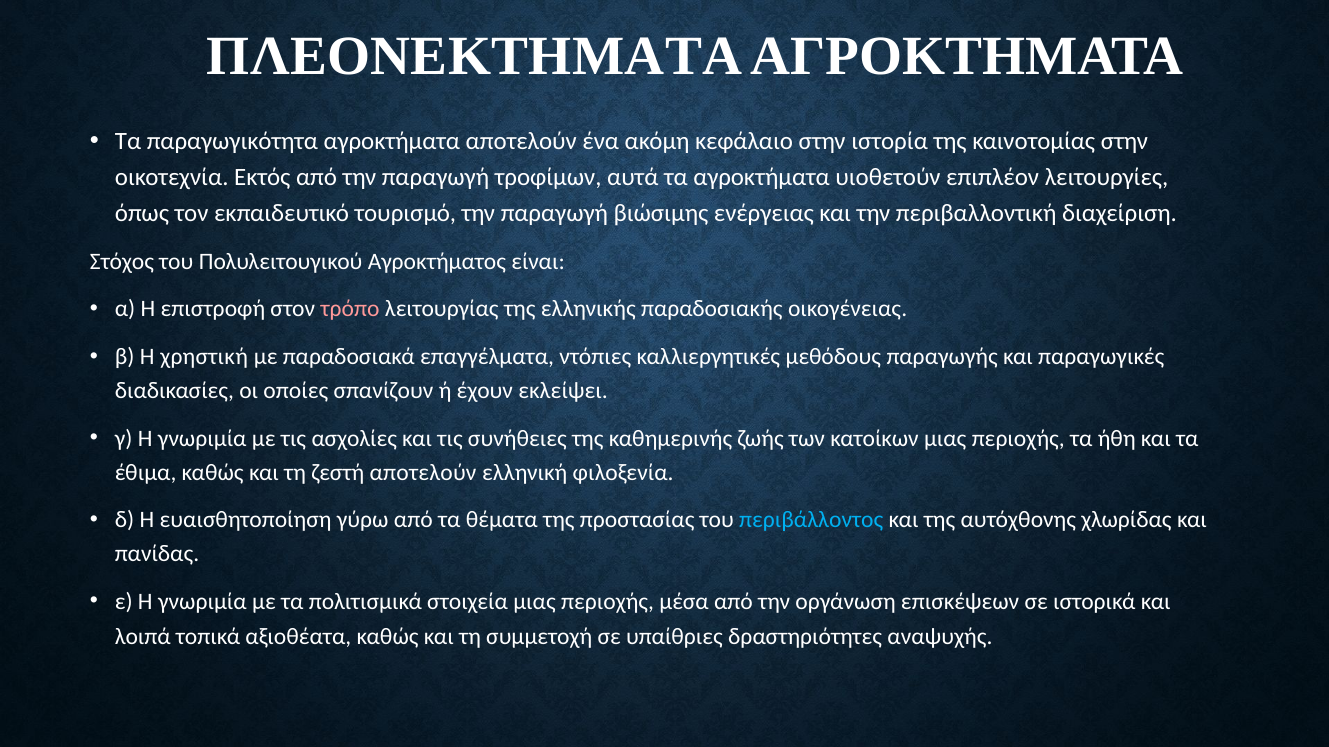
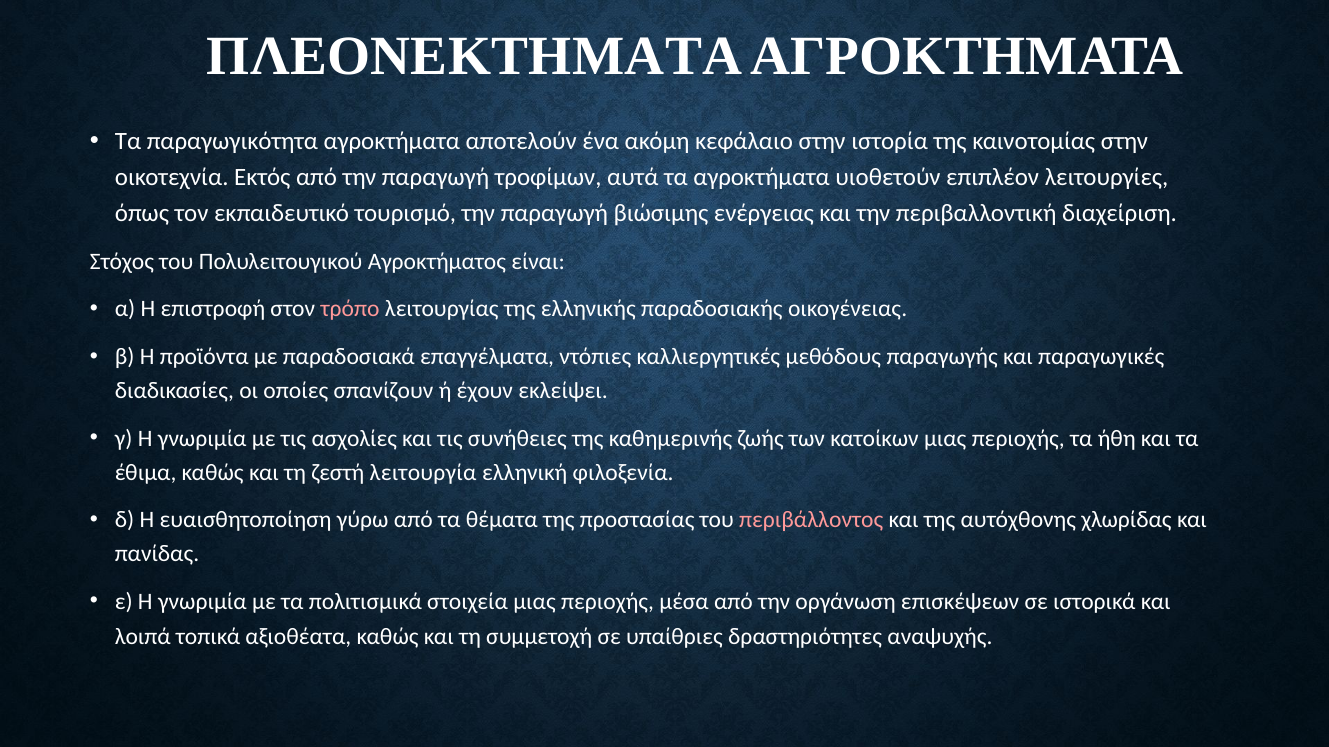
χρηστική: χρηστική -> προϊόντα (204, 357)
ζεστή αποτελούν: αποτελούν -> λειτουργία (423, 473)
περιβάλλοντος colour: light blue -> pink (811, 520)
